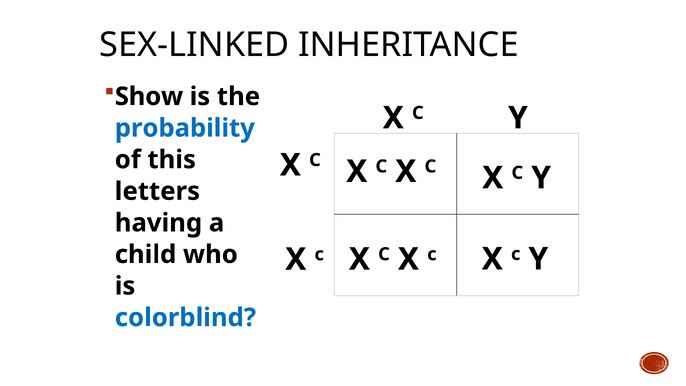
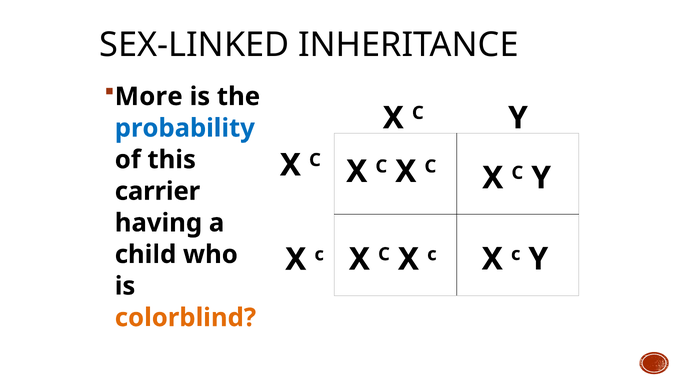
Show: Show -> More (149, 97)
letters: letters -> carrier (157, 191)
colorblind colour: blue -> orange (185, 318)
